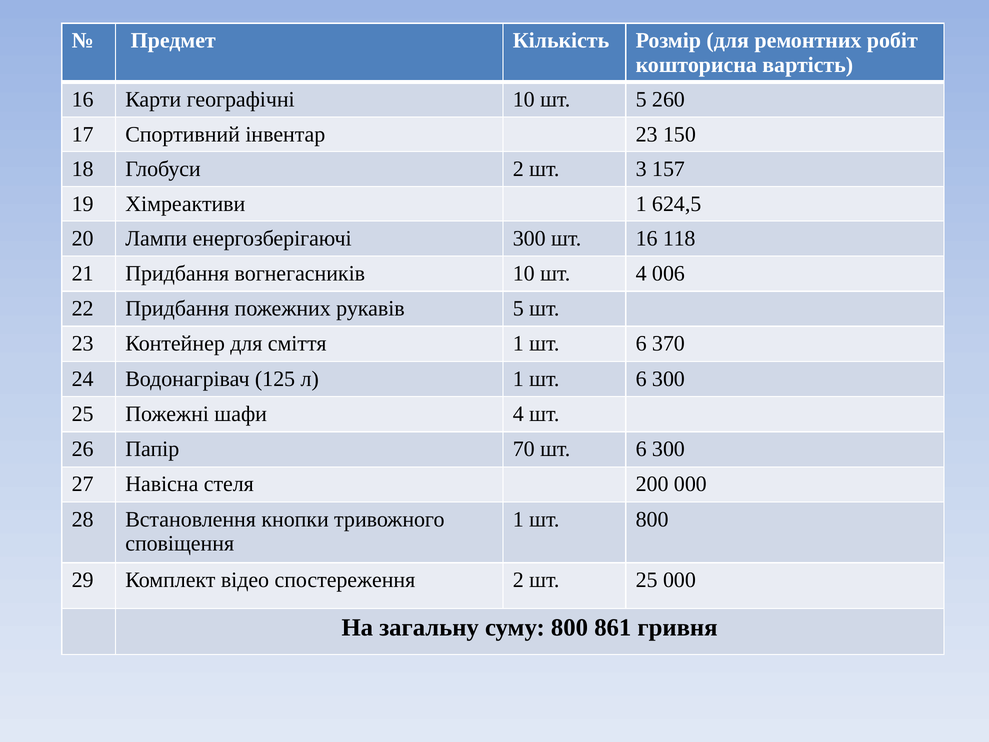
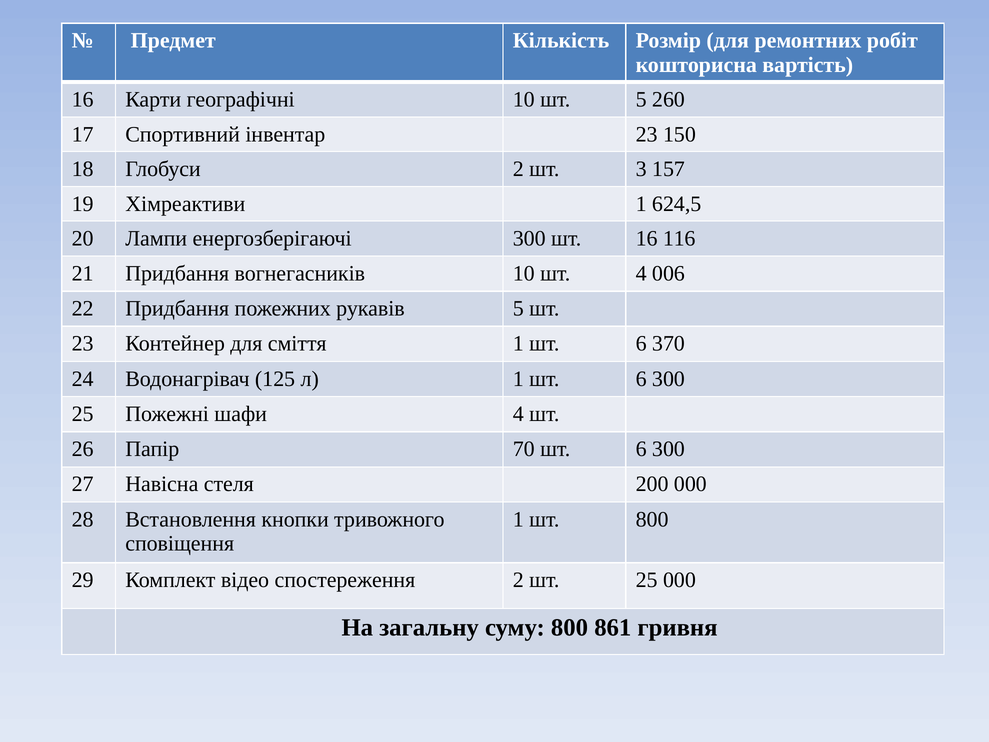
118: 118 -> 116 (679, 238)
